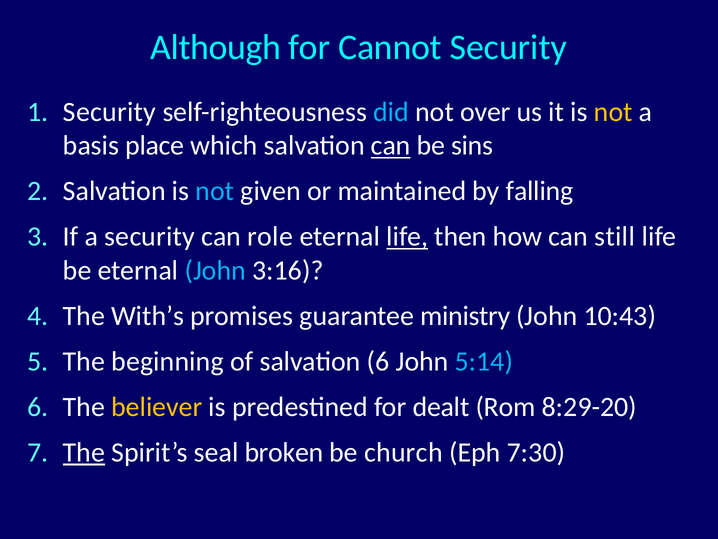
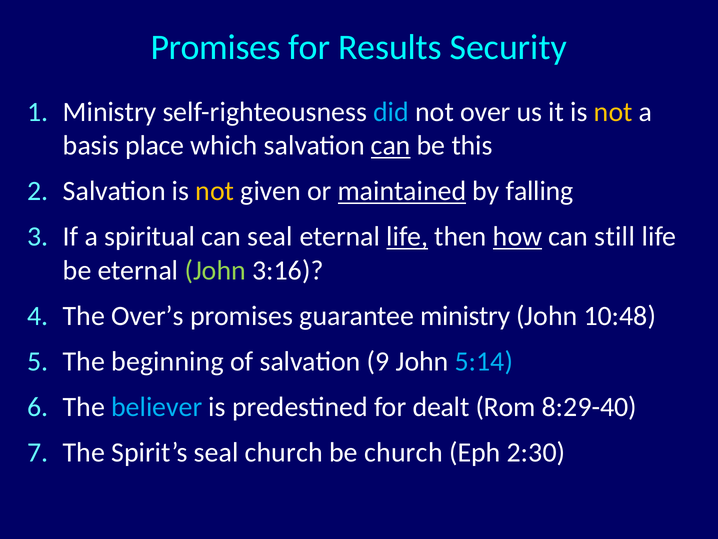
Although: Although -> Promises (216, 47)
Cannot: Cannot -> Results (390, 47)
1 Security: Security -> Ministry (110, 112)
sins: sins -> this (472, 146)
not colour: light blue -> yellow (215, 191)
maintained underline: none -> present (402, 191)
a security: security -> spiritual (150, 237)
can role: role -> seal (270, 237)
how underline: none -> present (518, 237)
John colour: light blue -> light green (215, 270)
With’s: With’s -> Over’s (148, 316)
10:43: 10:43 -> 10:48 (620, 316)
salvation 6: 6 -> 9 (378, 361)
believer colour: yellow -> light blue (157, 407)
8:29-20: 8:29-20 -> 8:29-40 (589, 407)
The underline: present -> none (84, 452)
seal broken: broken -> church (284, 452)
7:30: 7:30 -> 2:30 (536, 452)
